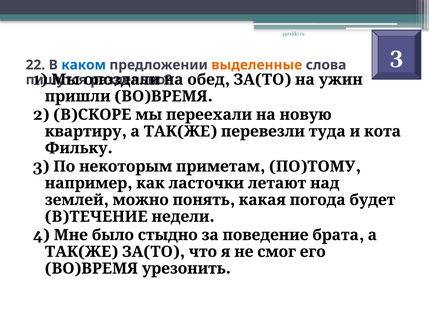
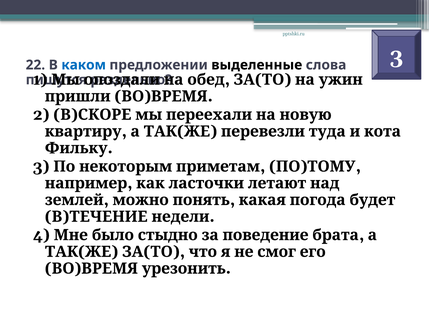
выделенные colour: orange -> black (257, 65)
